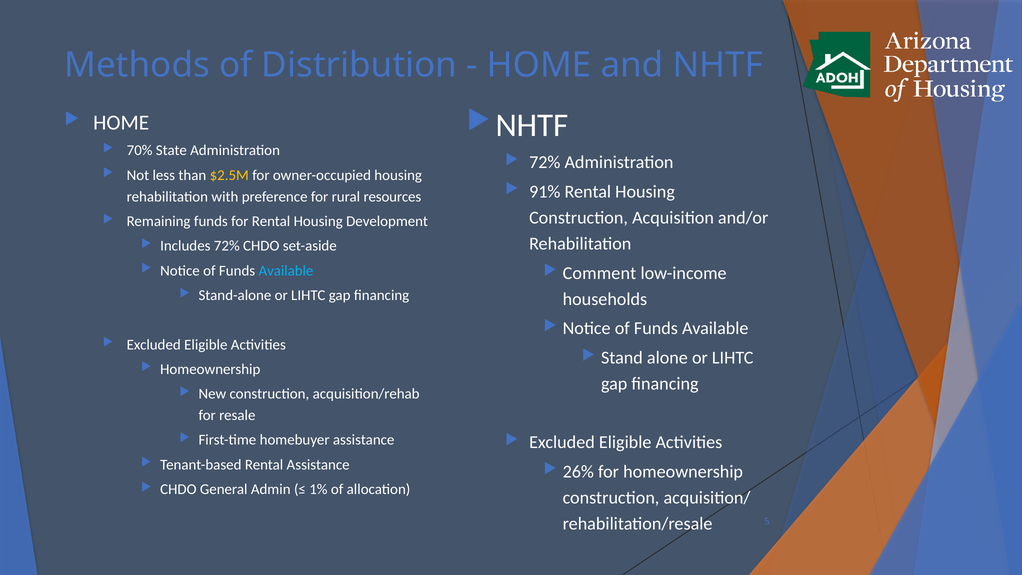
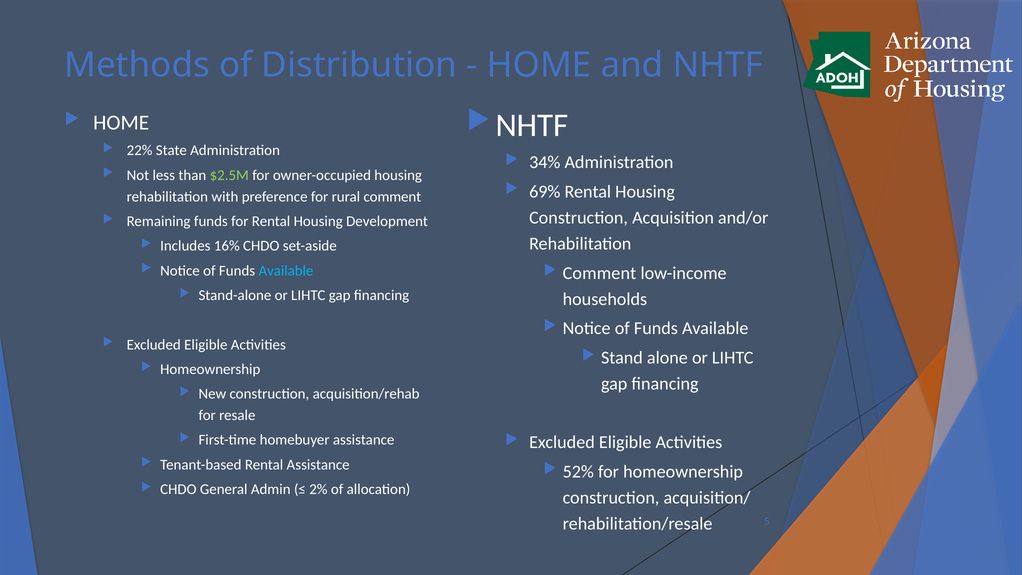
70%: 70% -> 22% (140, 150)
72%: 72% -> 34% (545, 162)
$2.5M colour: yellow -> light green (229, 175)
91%: 91% -> 69% (545, 192)
rural resources: resources -> comment (392, 197)
Includes 72%: 72% -> 16% (227, 246)
26%: 26% -> 52% (578, 472)
1%: 1% -> 2% (318, 489)
